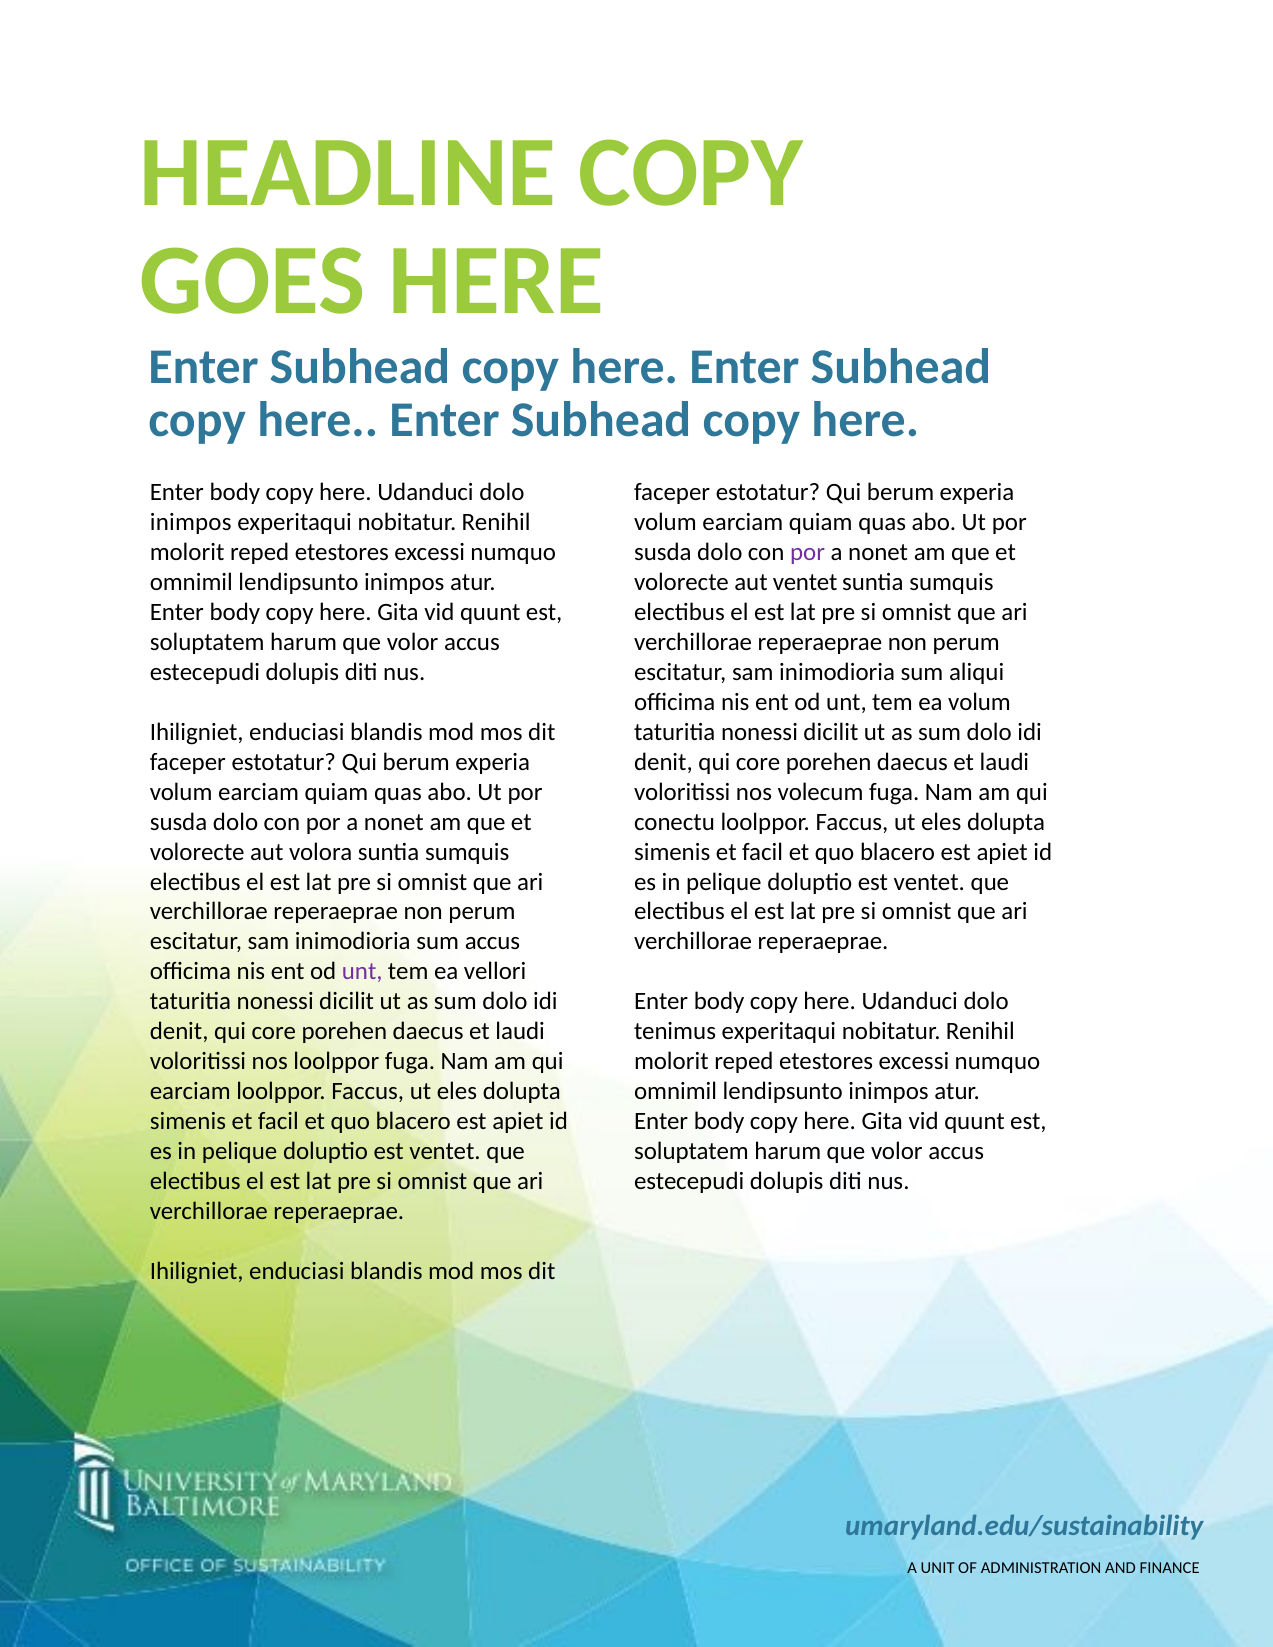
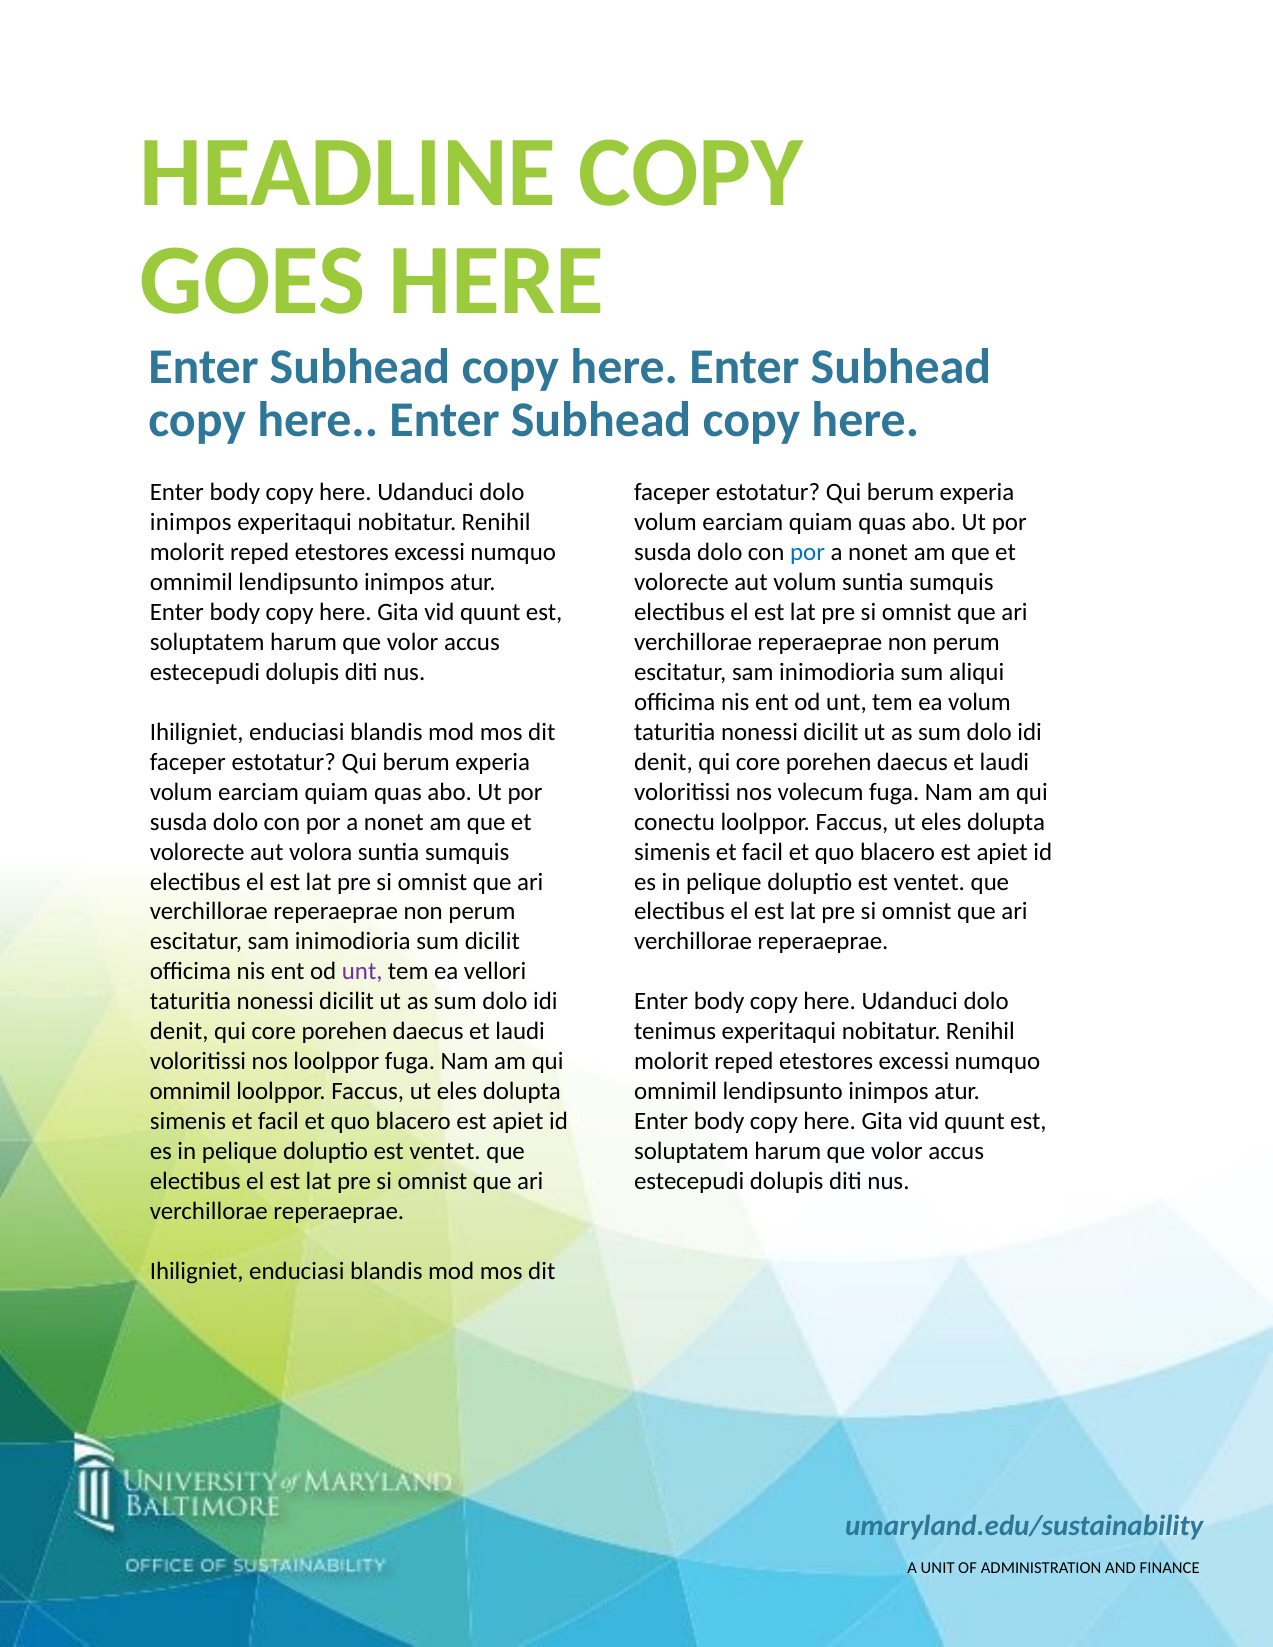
por colour: purple -> blue (807, 553)
aut ventet: ventet -> volum (805, 583)
sum accus: accus -> dicilit (492, 942)
earciam: earciam -> omnimil (190, 1092)
